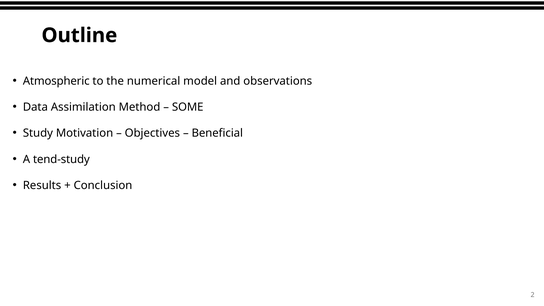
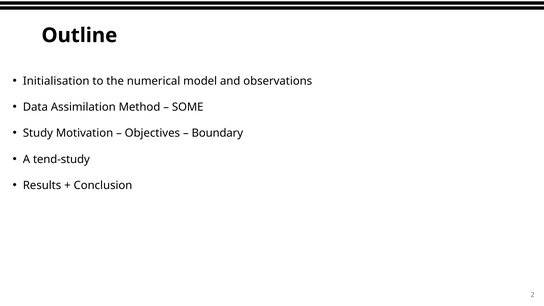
Atmospheric: Atmospheric -> Initialisation (56, 81)
Beneficial: Beneficial -> Boundary (217, 133)
